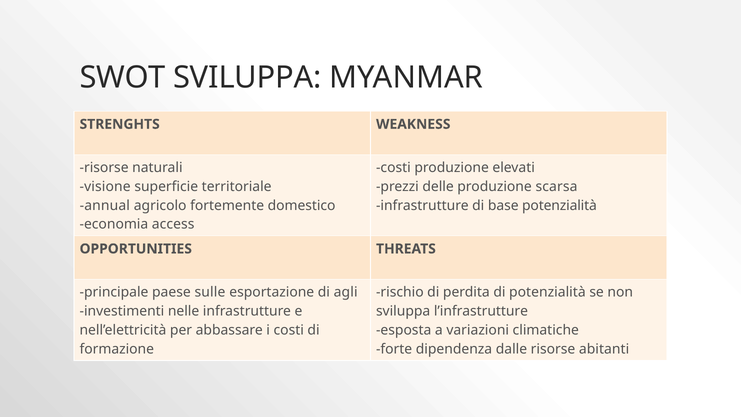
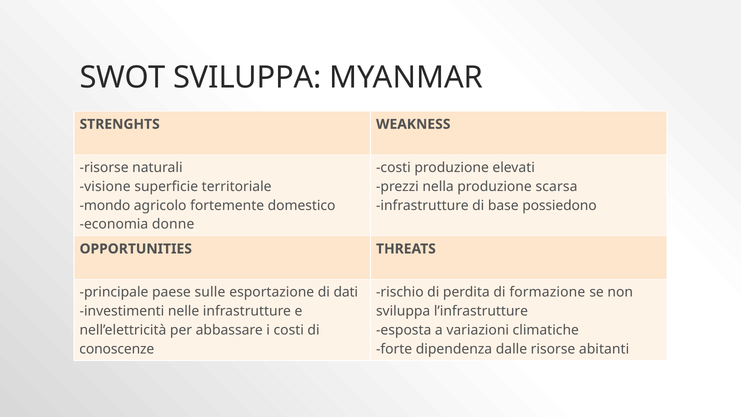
delle: delle -> nella (438, 186)
annual: annual -> mondo (105, 205)
base potenzialità: potenzialità -> possiedono (559, 205)
access: access -> donne (173, 224)
agli: agli -> dati (346, 292)
di potenzialità: potenzialità -> formazione (547, 292)
formazione: formazione -> conoscenze (117, 349)
